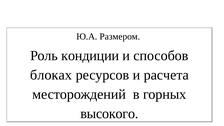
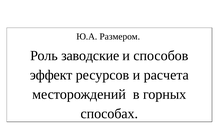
кондиции: кондиции -> заводские (90, 56)
блоках: блоках -> эффект (51, 75)
высокого: высокого -> способах (109, 114)
